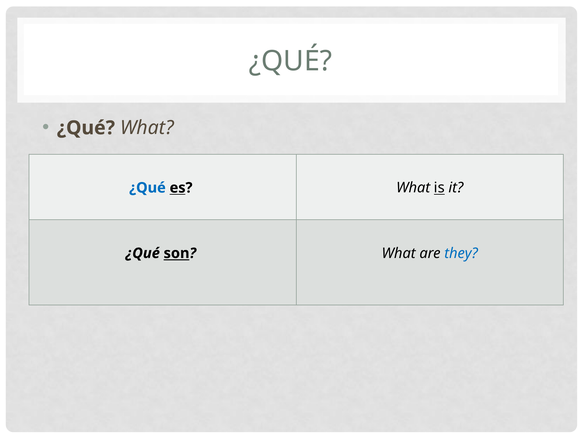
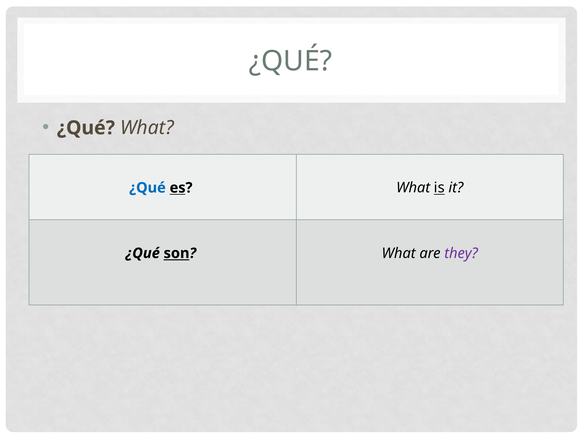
they colour: blue -> purple (461, 253)
